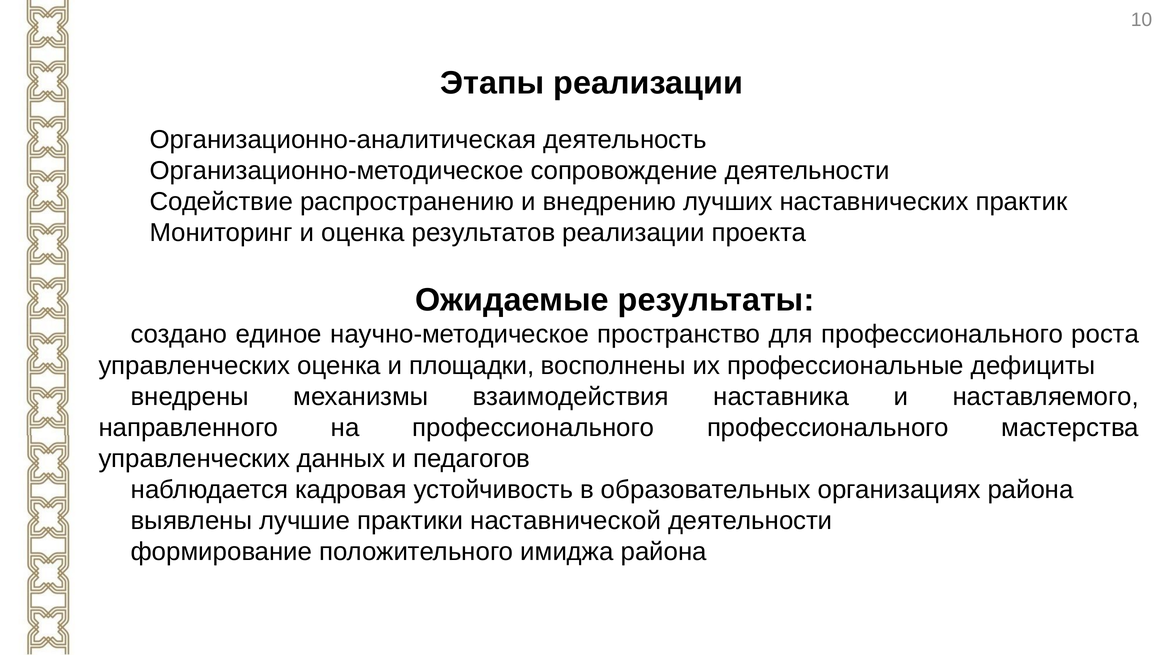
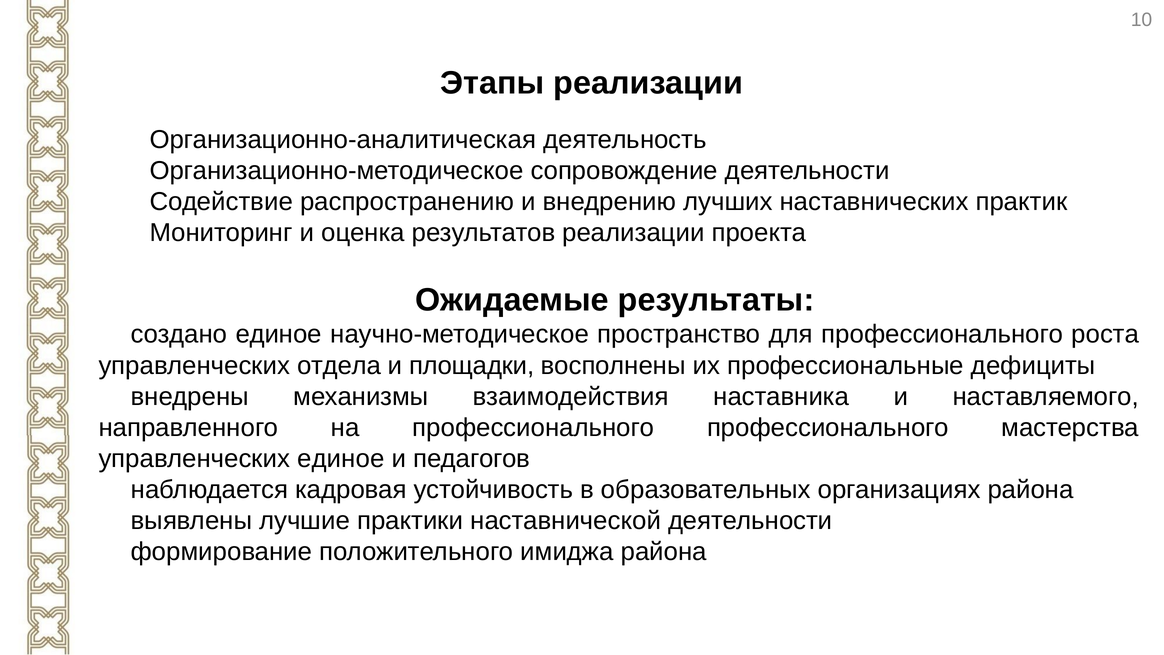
управленческих оценка: оценка -> отдела (339, 365)
управленческих данных: данных -> единое (341, 458)
